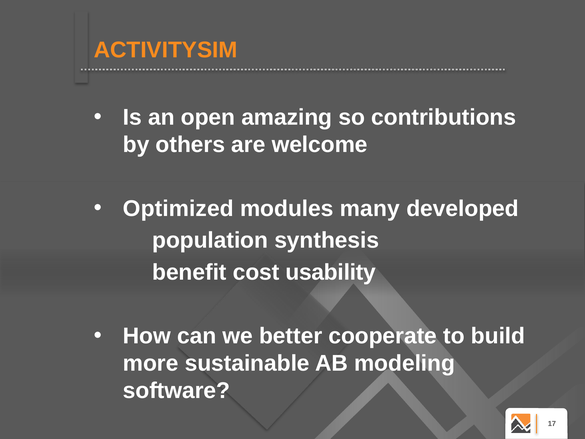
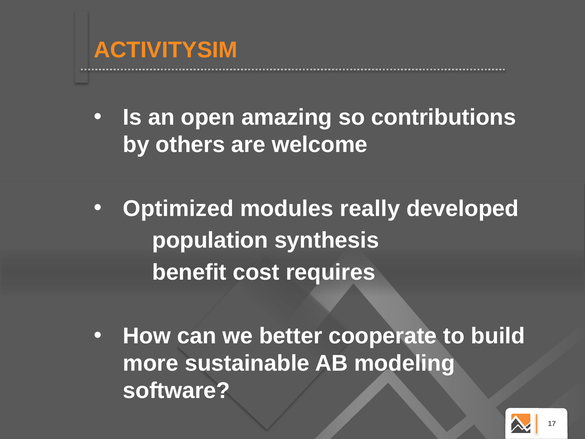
many: many -> really (370, 208)
usability: usability -> requires (331, 272)
